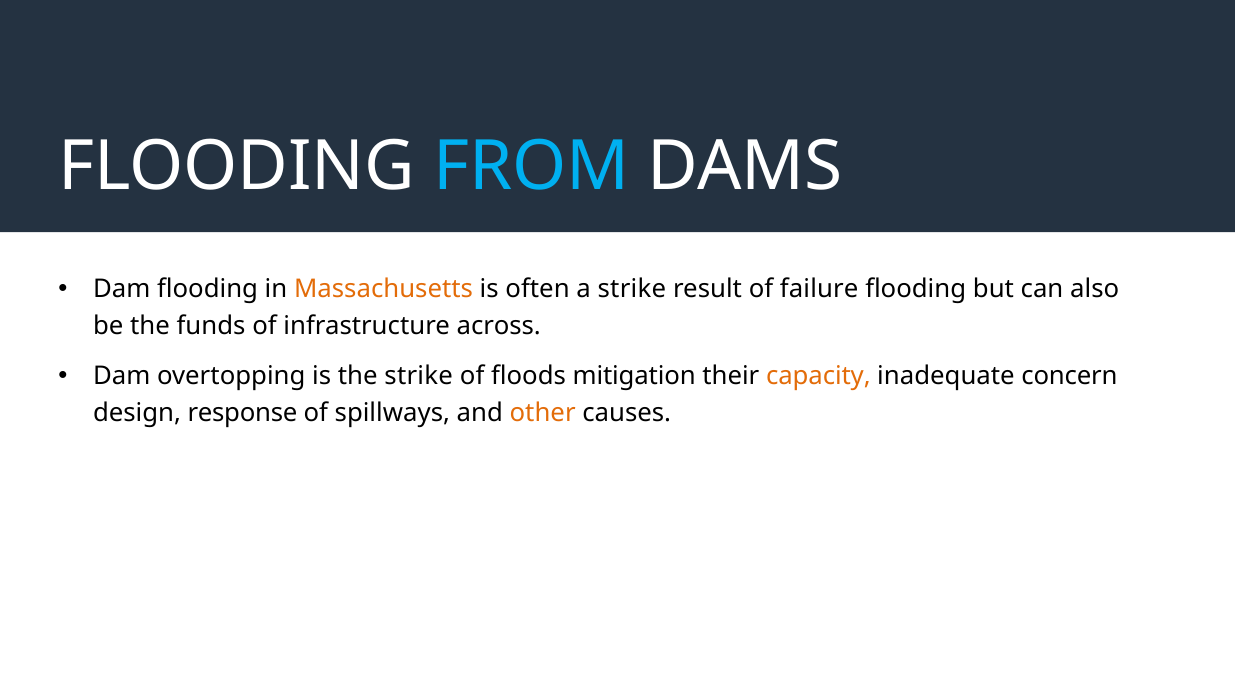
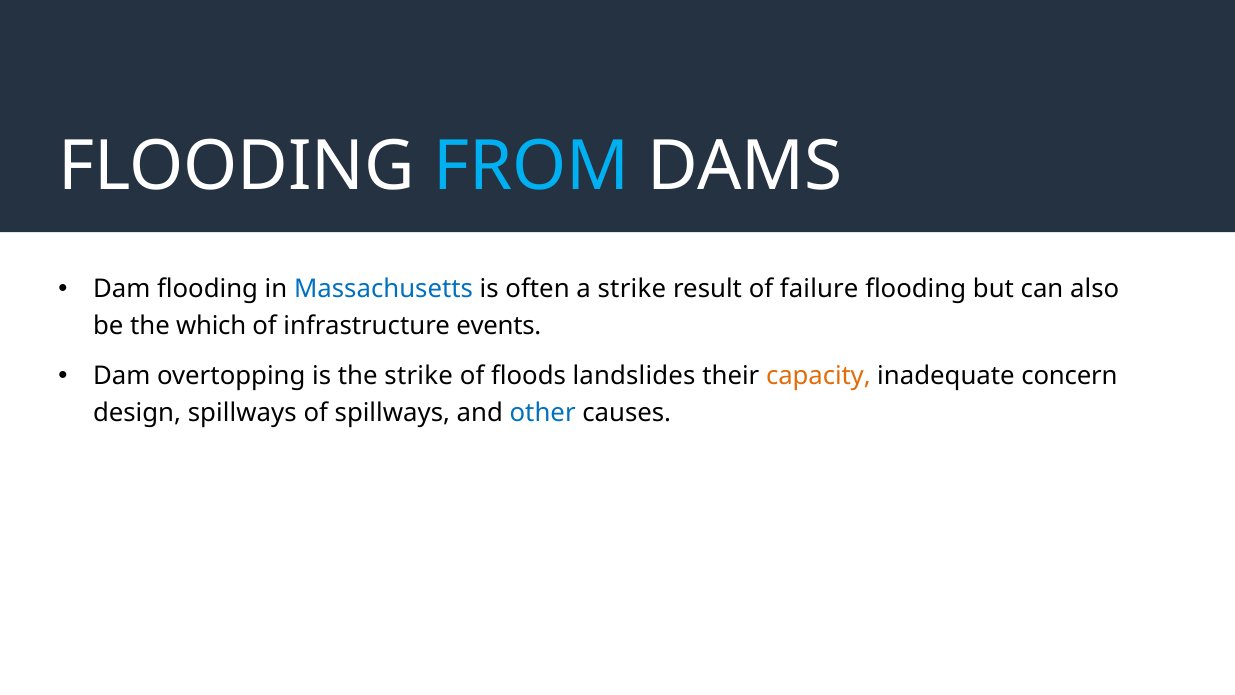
Massachusetts colour: orange -> blue (384, 289)
funds: funds -> which (211, 326)
across: across -> events (499, 326)
mitigation: mitigation -> landslides (634, 376)
design response: response -> spillways (242, 413)
other colour: orange -> blue (543, 413)
